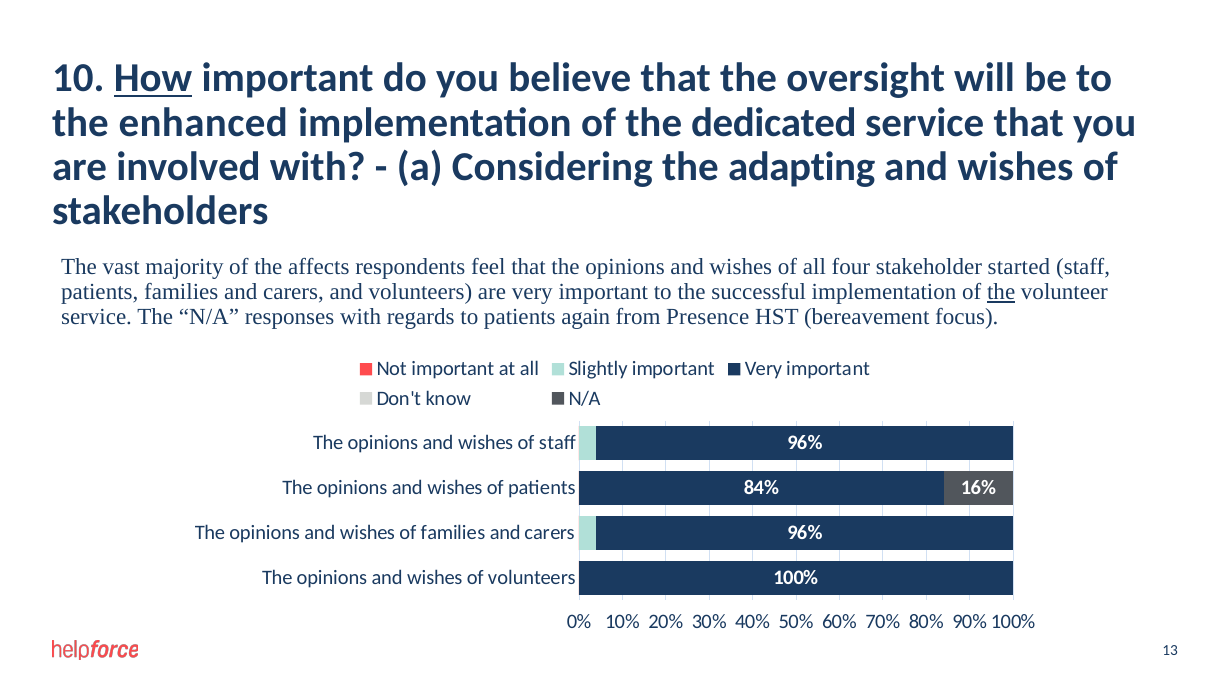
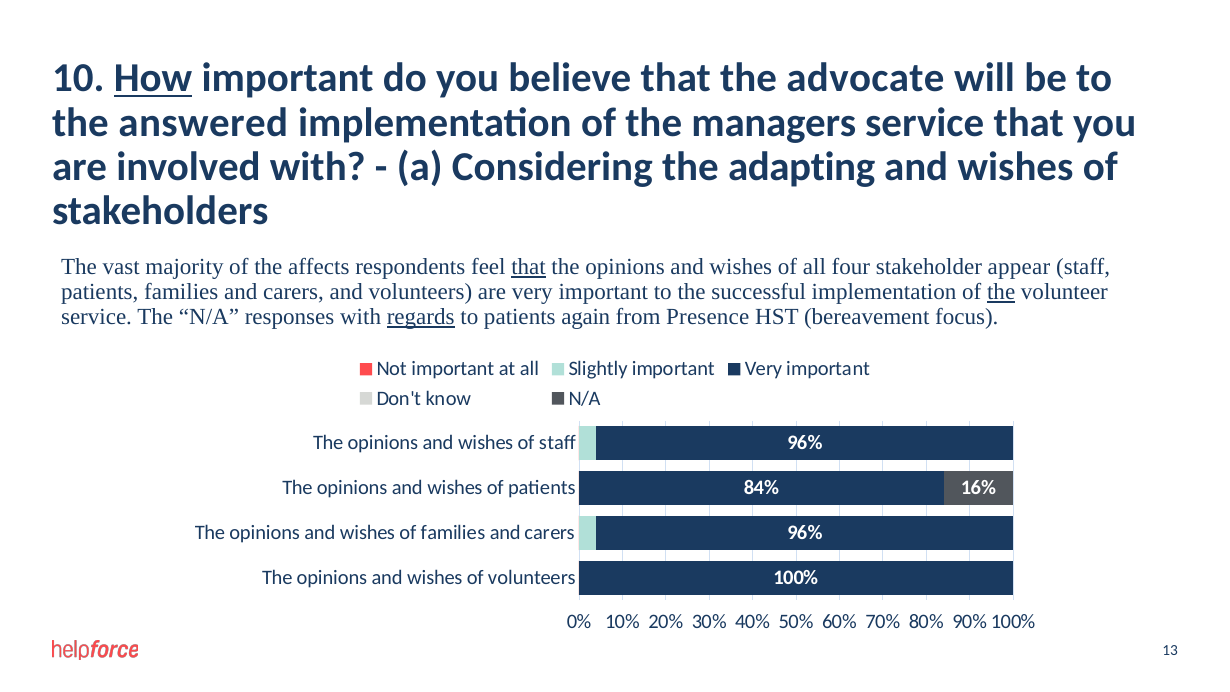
oversight: oversight -> advocate (865, 78)
enhanced: enhanced -> answered (203, 123)
dedicated: dedicated -> managers (774, 123)
that underline: none -> present (529, 267)
started: started -> appear (1019, 267)
regards underline: none -> present (421, 317)
